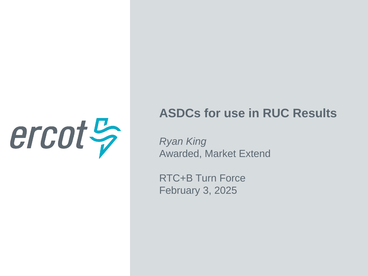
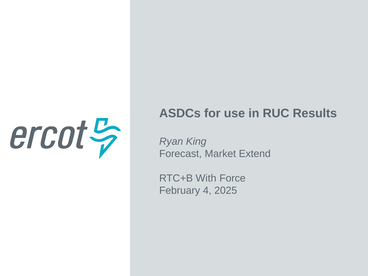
Awarded: Awarded -> Forecast (181, 154)
Turn: Turn -> With (206, 178)
3: 3 -> 4 (207, 190)
